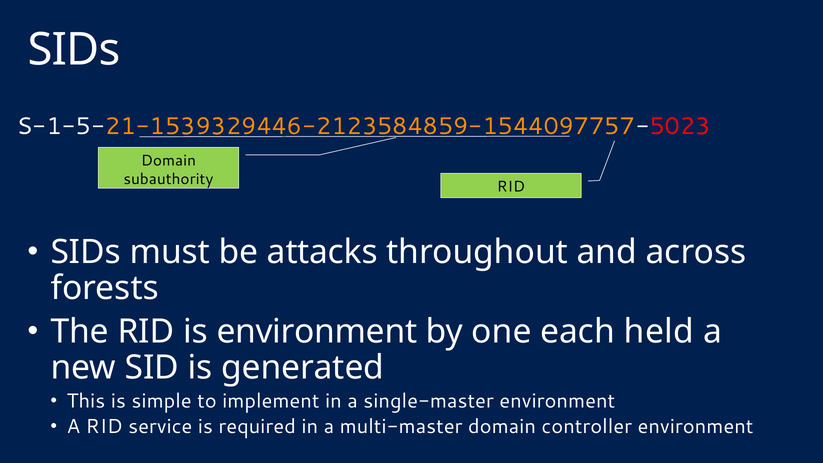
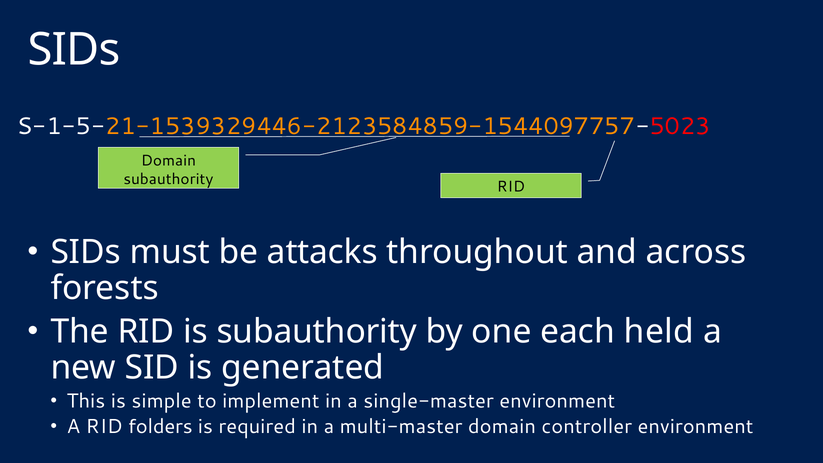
is environment: environment -> subauthority (317, 331)
service: service -> folders (160, 427)
